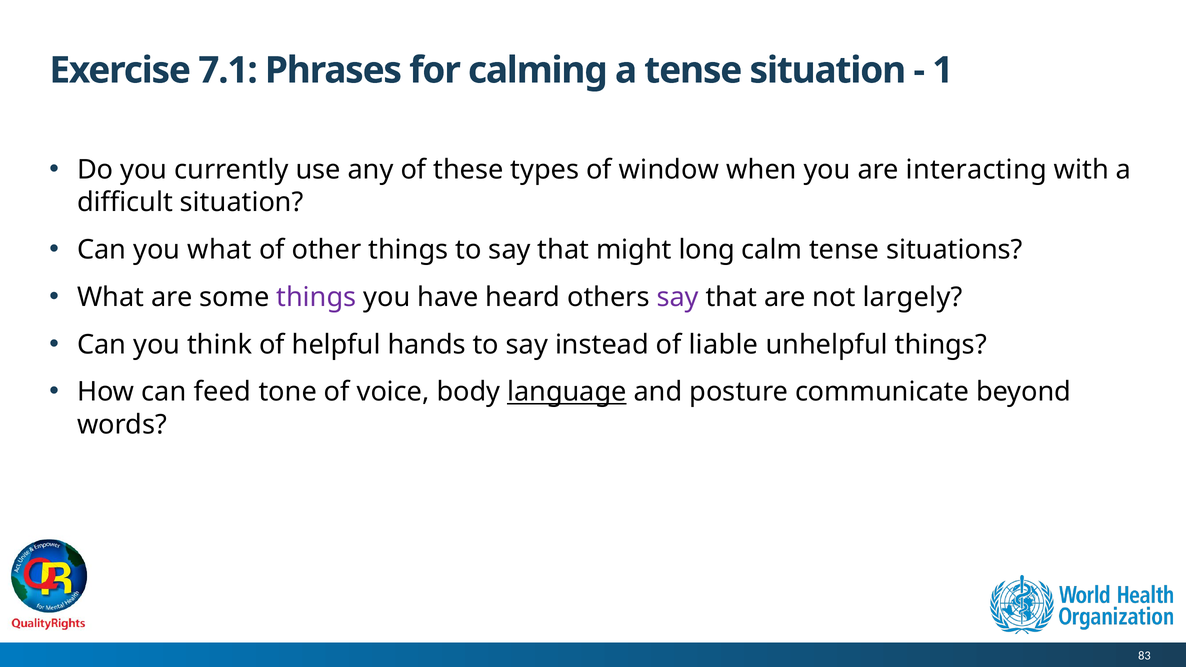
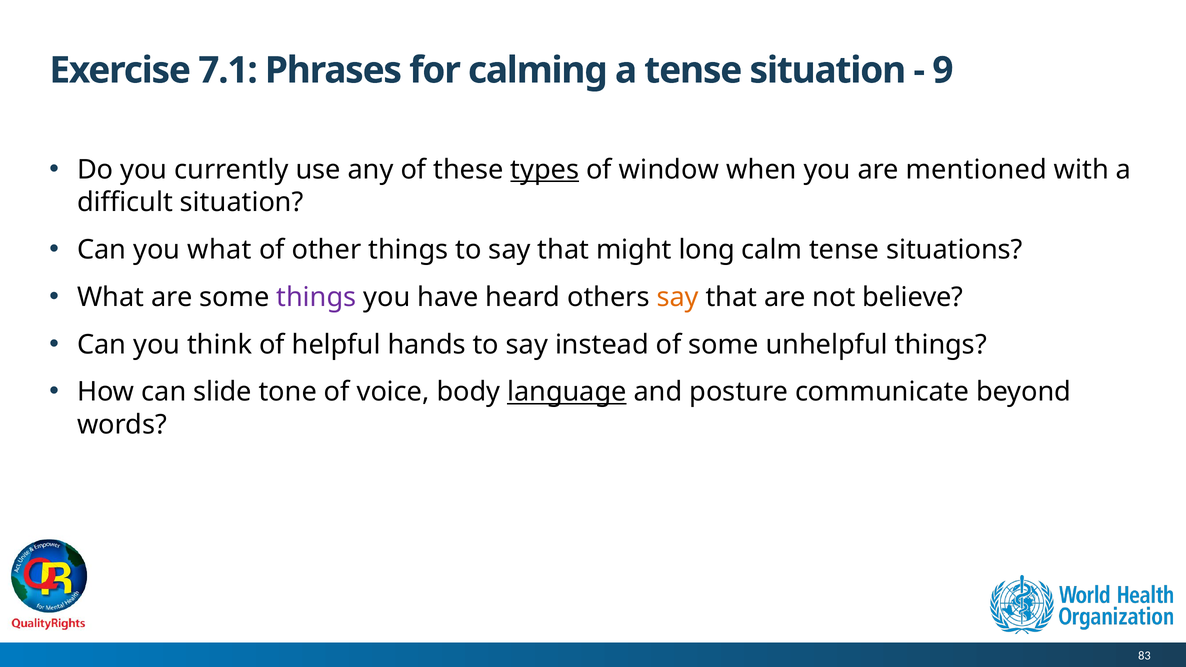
1: 1 -> 9 (943, 70)
types underline: none -> present (545, 170)
interacting: interacting -> mentioned (976, 170)
say colour: purple -> orange (678, 297)
largely: largely -> believe (913, 297)
of liable: liable -> some (724, 345)
feed: feed -> slide (223, 392)
